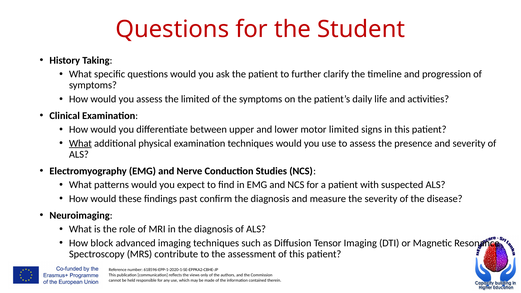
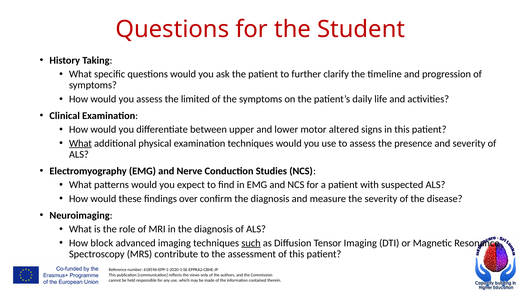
motor limited: limited -> altered (344, 130)
past: past -> over (188, 199)
such underline: none -> present (251, 243)
